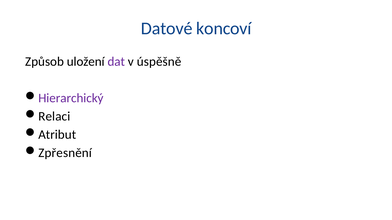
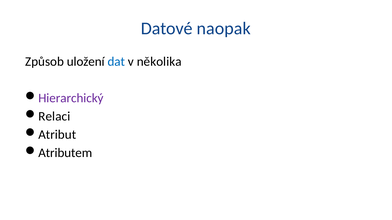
koncoví: koncoví -> naopak (224, 28)
dat colour: purple -> blue (116, 62)
úspěšně: úspěšně -> několika (159, 62)
Zpřesnění: Zpřesnění -> Atributem (65, 153)
